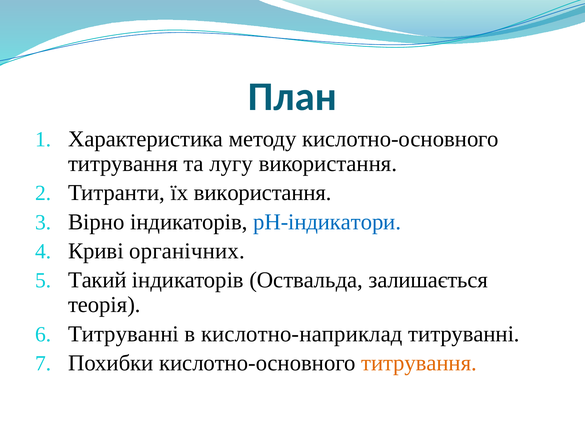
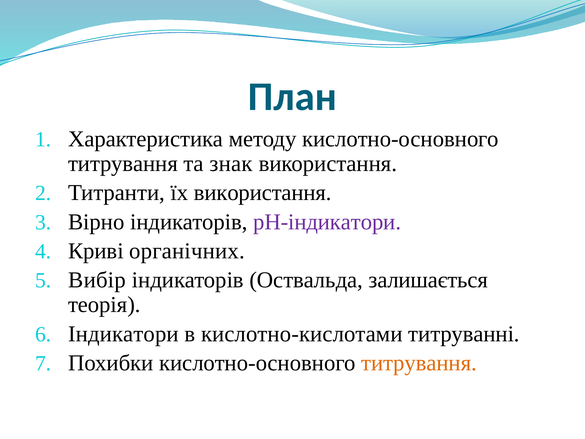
лугу: лугу -> знак (231, 163)
рН-індикатори colour: blue -> purple (327, 222)
Такий: Такий -> Вибір (97, 280)
Титруванні: Титруванні -> Індикатори (123, 334)
кислотно-наприклад: кислотно-наприклад -> кислотно-кислотами (302, 334)
